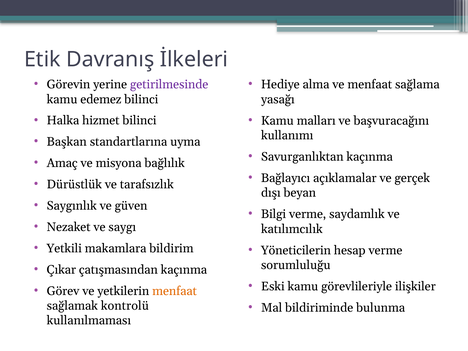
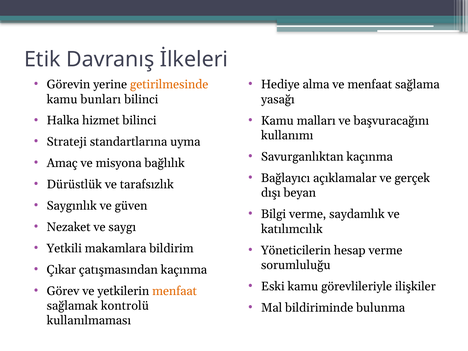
getirilmesinde colour: purple -> orange (169, 84)
edemez: edemez -> bunları (101, 99)
Başkan: Başkan -> Strateji (67, 142)
